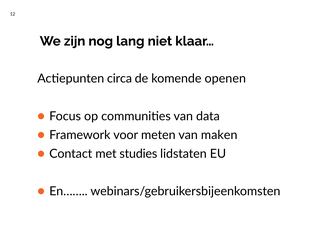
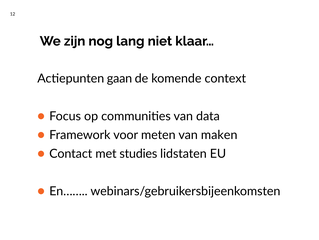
circa: circa -> gaan (119, 78)
openen: openen -> context (225, 78)
